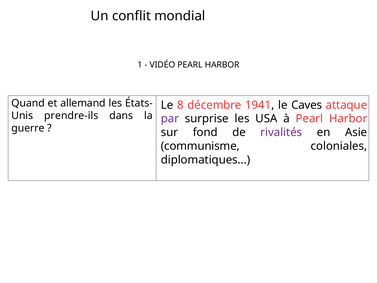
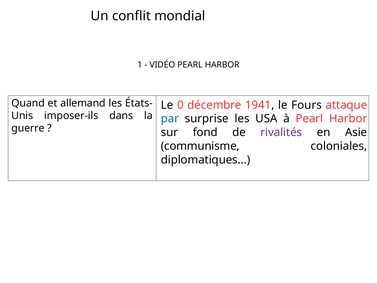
8: 8 -> 0 (180, 105)
Caves: Caves -> Fours (307, 105)
prendre-ils: prendre-ils -> imposer-ils (71, 116)
par colour: purple -> blue (170, 119)
